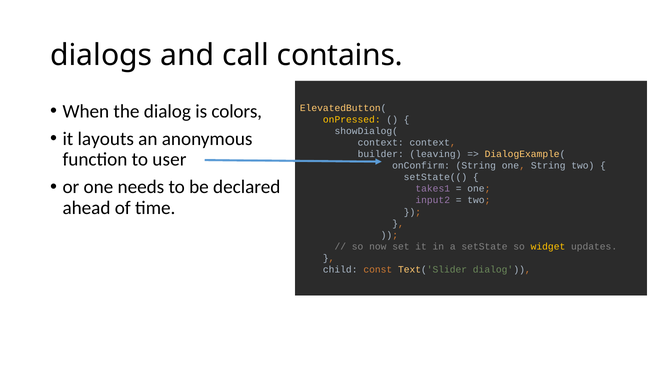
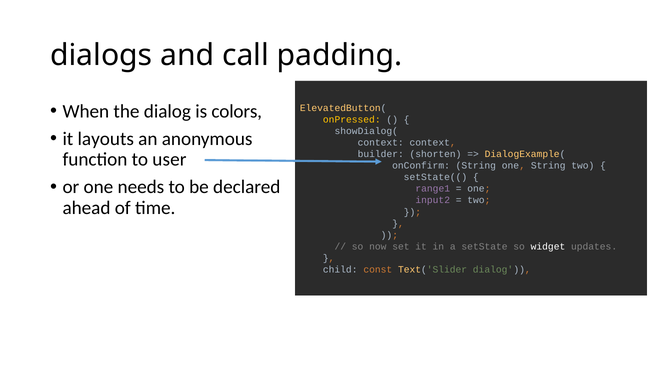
contains: contains -> padding (340, 55)
leaving: leaving -> shorten (436, 154)
takes1: takes1 -> range1 (433, 189)
widget colour: yellow -> white (548, 246)
